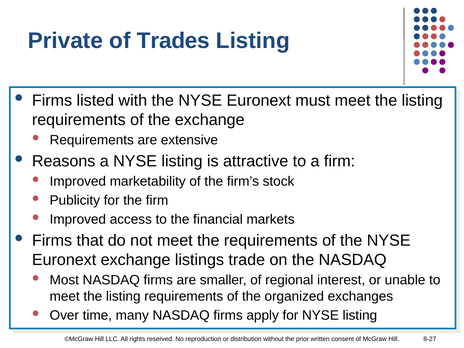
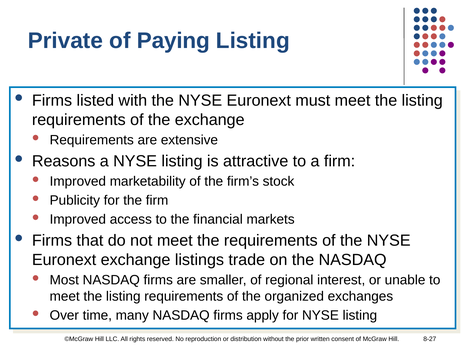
Trades: Trades -> Paying (173, 41)
